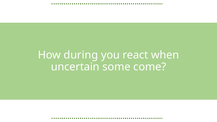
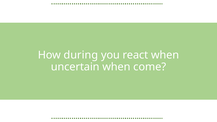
uncertain some: some -> when (116, 67)
